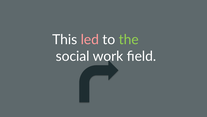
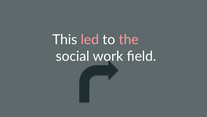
the colour: light green -> pink (129, 40)
